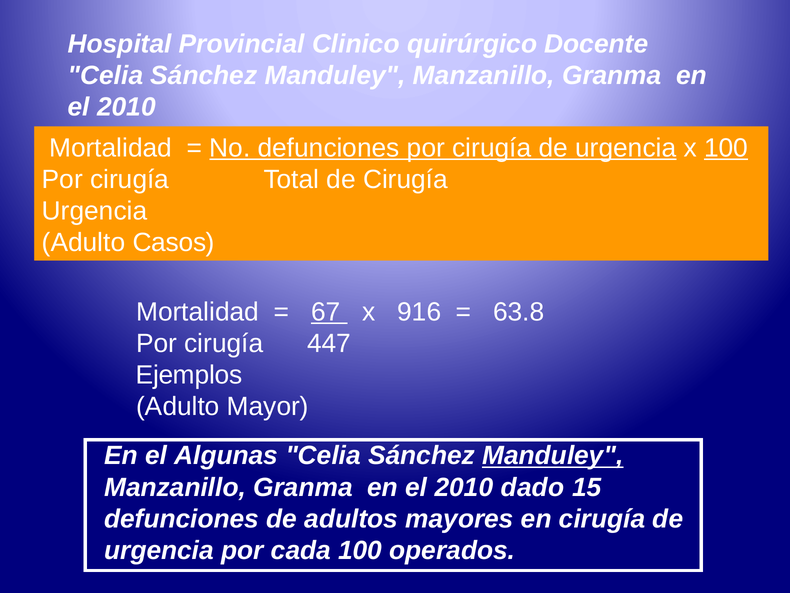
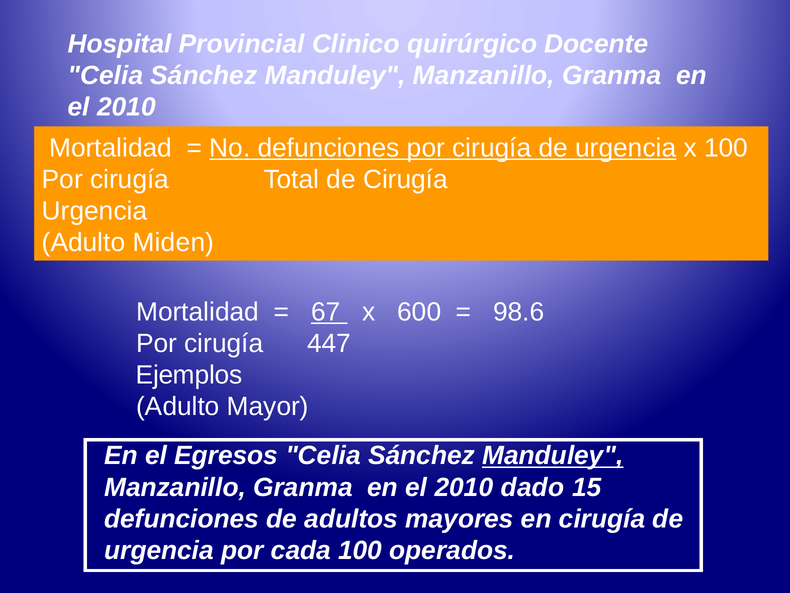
100 underline: present -> none (726, 148)
Casos: Casos -> Miden (173, 242)
916: 916 -> 600 (419, 312)
63.8: 63.8 -> 98.6 (519, 312)
Algunas: Algunas -> Egresos (226, 455)
